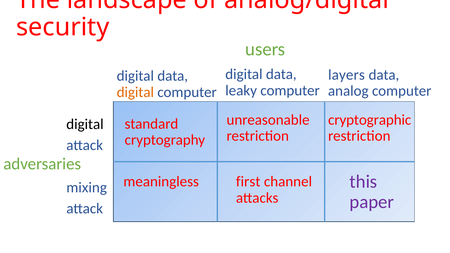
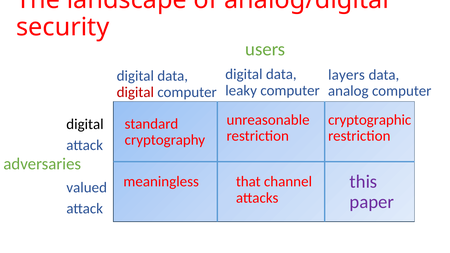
digital colour: orange -> red (135, 92)
first: first -> that (248, 182)
mixing: mixing -> valued (87, 188)
